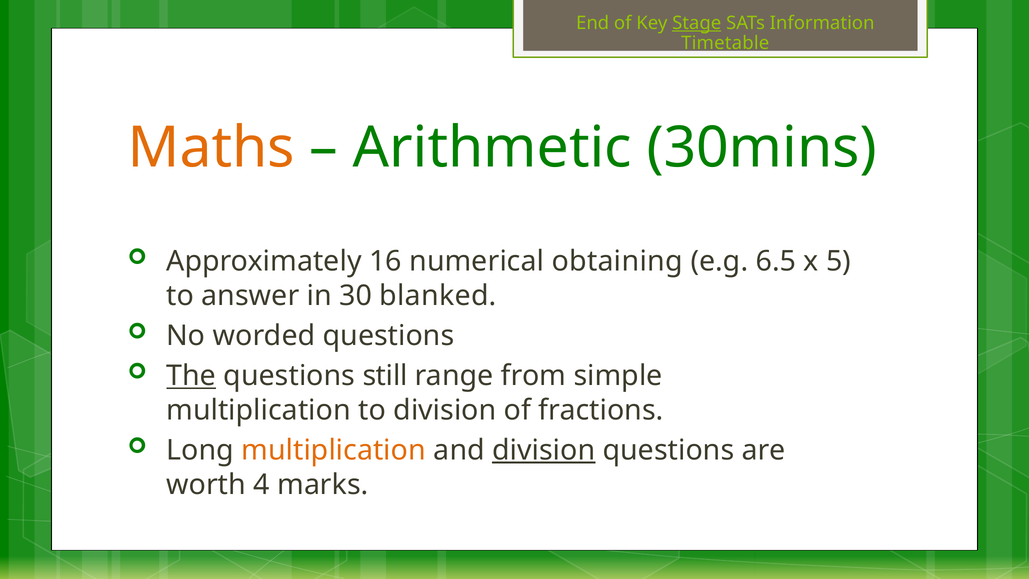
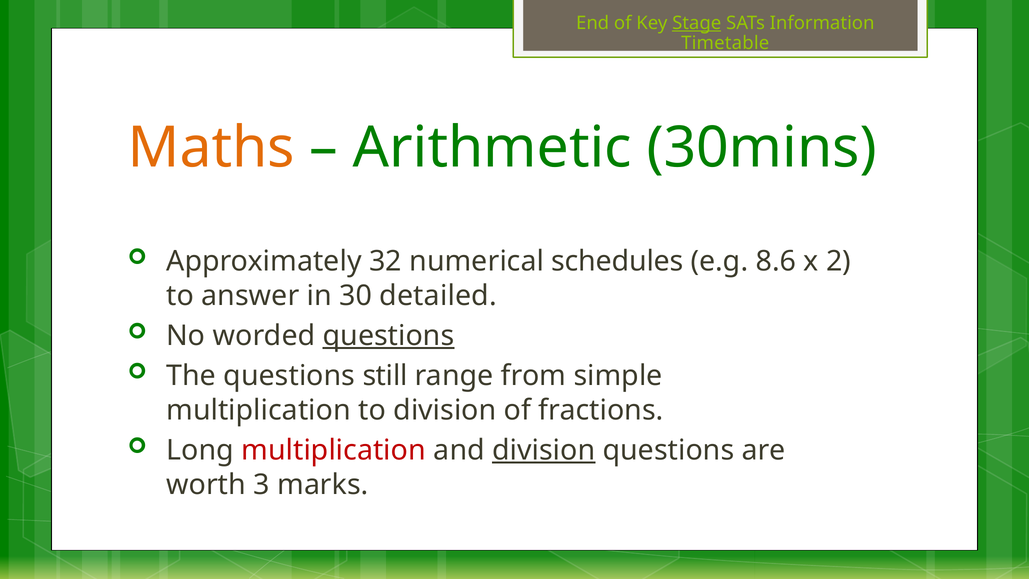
16: 16 -> 32 (385, 261)
obtaining: obtaining -> schedules (617, 261)
6.5: 6.5 -> 8.6 (776, 261)
5: 5 -> 2 (839, 261)
blanked: blanked -> detailed (438, 296)
questions underline: none -> present (389, 336)
The underline: present -> none (191, 376)
multiplication colour: orange -> red (334, 450)
4: 4 -> 3 (262, 484)
